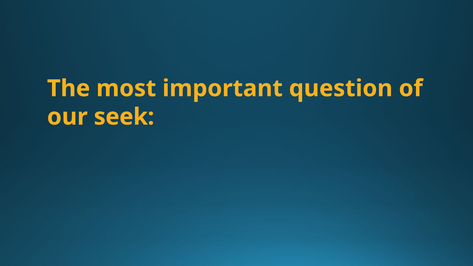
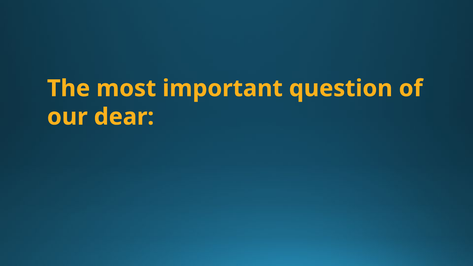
seek: seek -> dear (124, 117)
